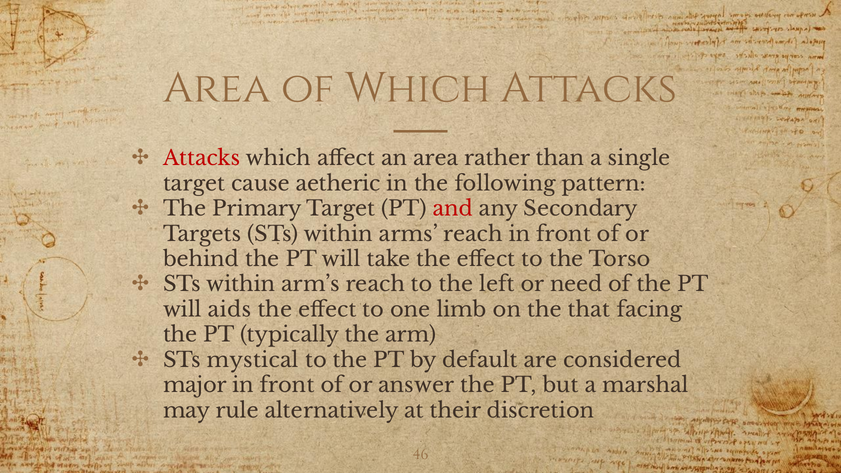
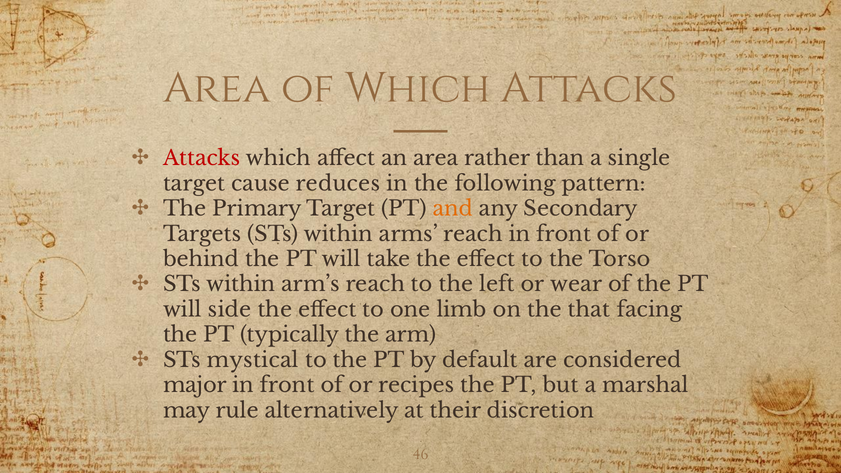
aetheric: aetheric -> reduces (338, 184)
and colour: red -> orange (453, 209)
need: need -> wear (576, 285)
aids: aids -> side (230, 310)
answer: answer -> recipes (416, 385)
